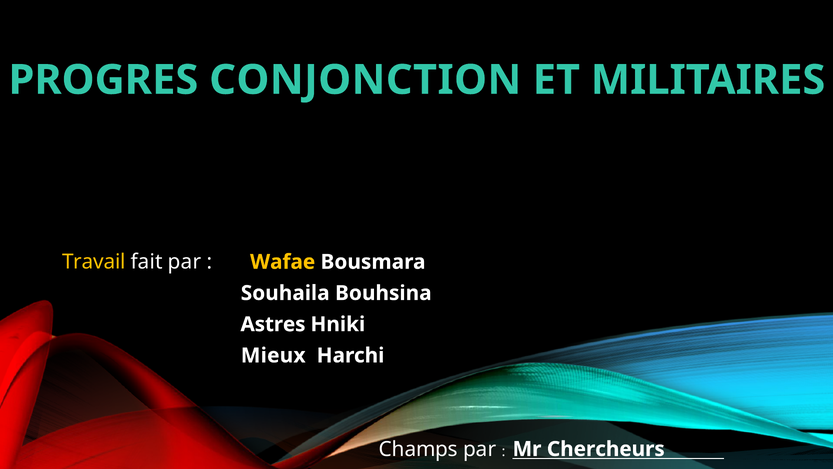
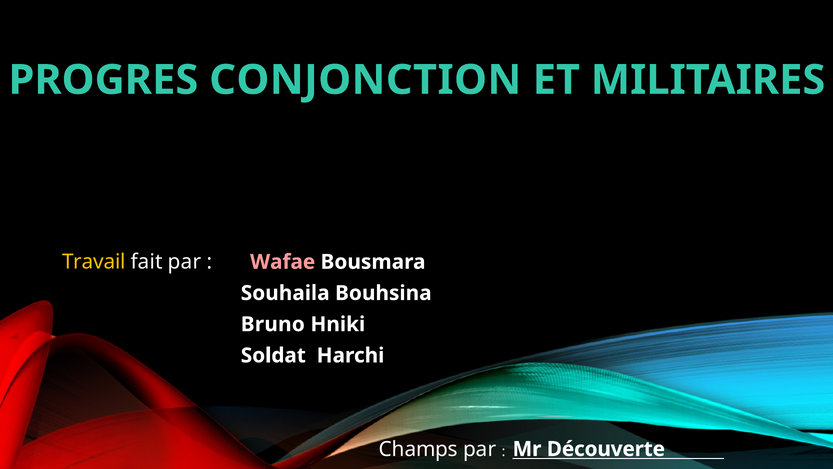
Wafae colour: yellow -> pink (283, 262)
Astres: Astres -> Bruno (273, 324)
Mieux: Mieux -> Soldat (273, 355)
Chercheurs: Chercheurs -> Découverte (606, 449)
